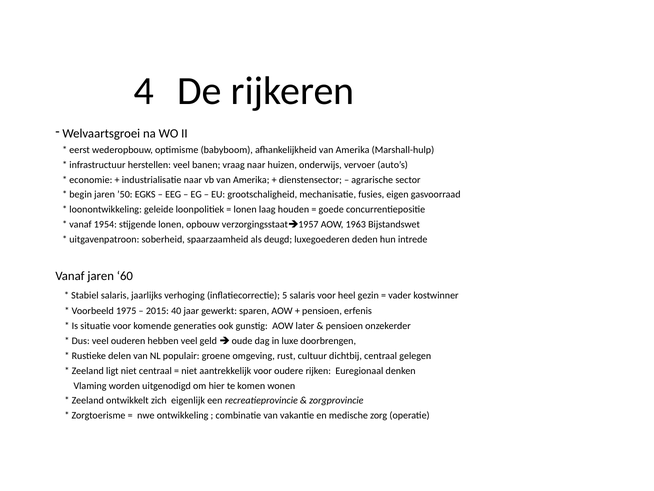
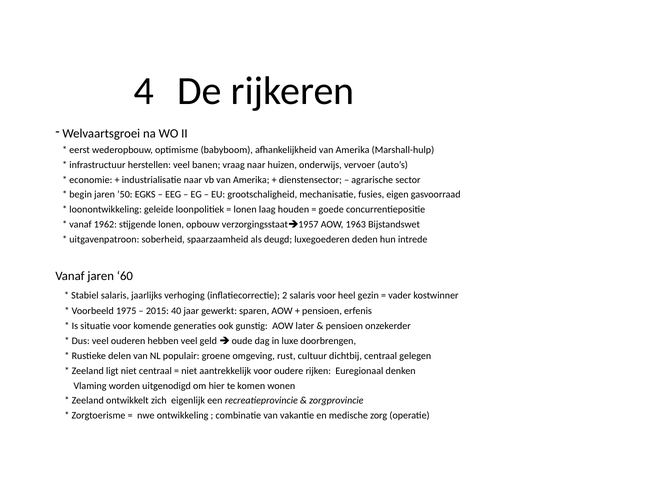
1954: 1954 -> 1962 (105, 224)
5: 5 -> 2 (285, 295)
